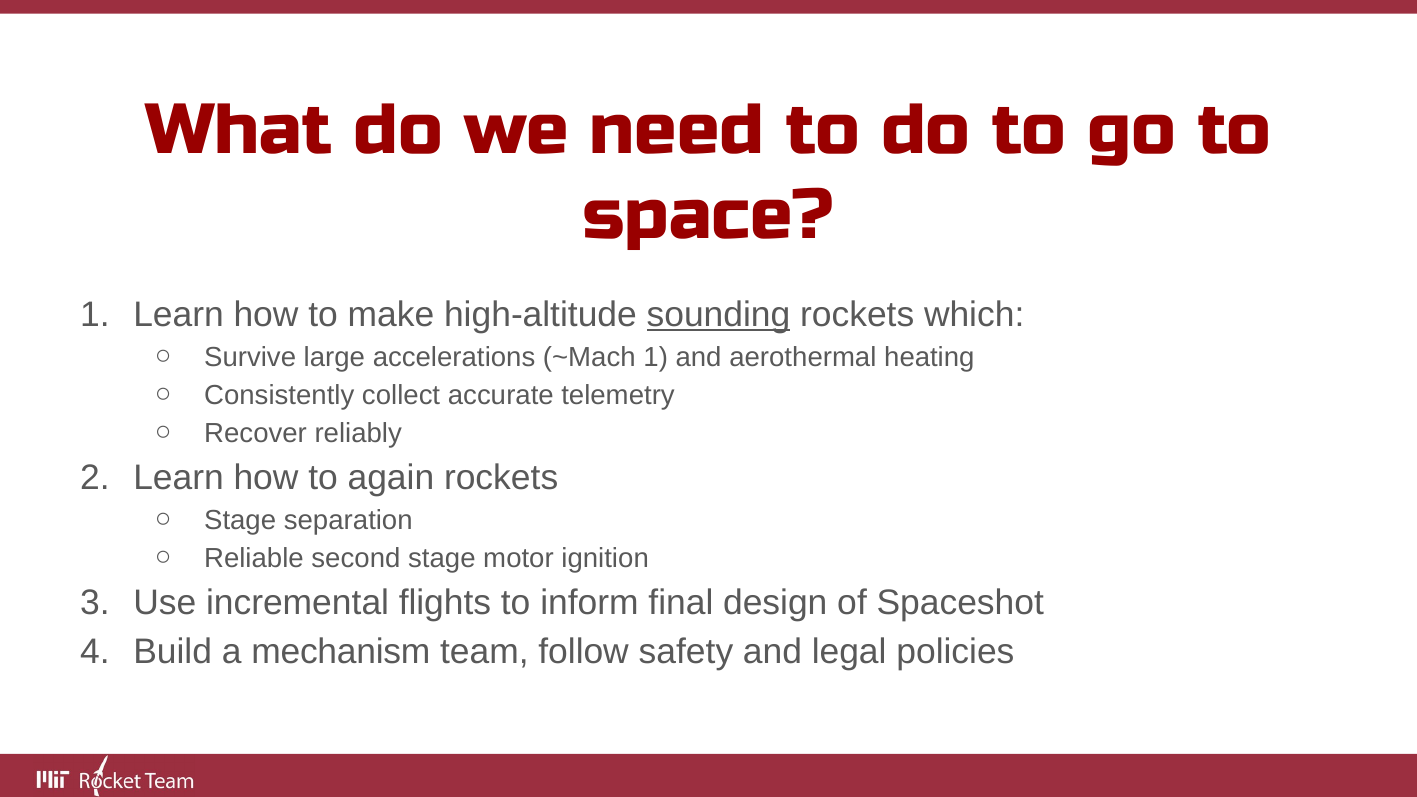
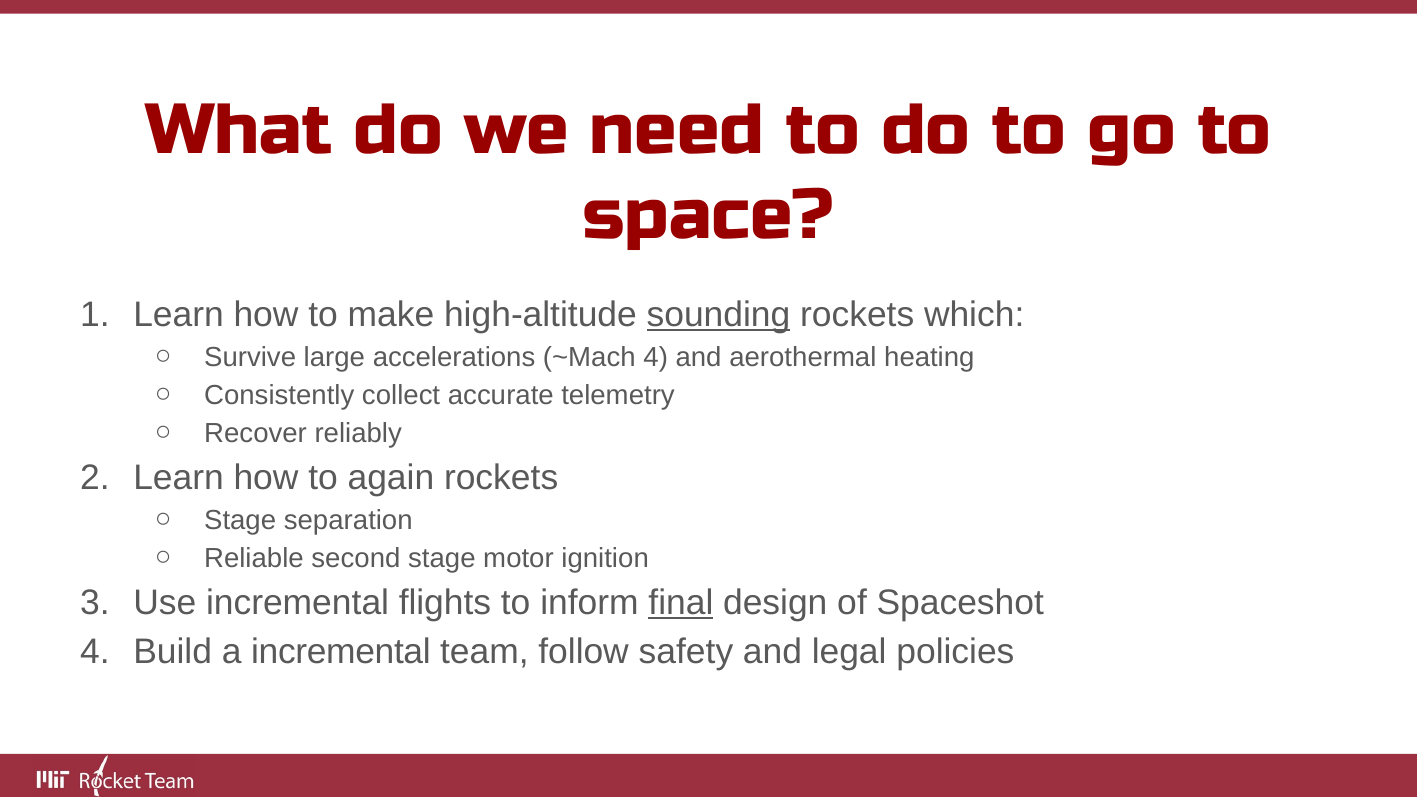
~Mach 1: 1 -> 4 (656, 357)
final underline: none -> present (681, 603)
a mechanism: mechanism -> incremental (341, 652)
